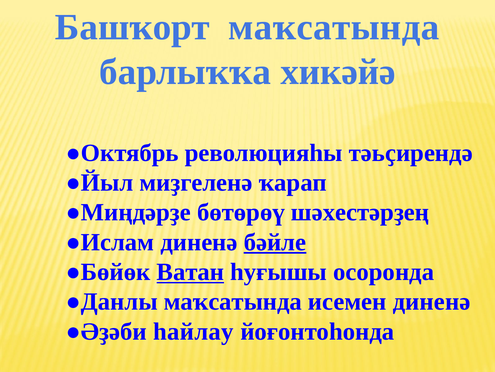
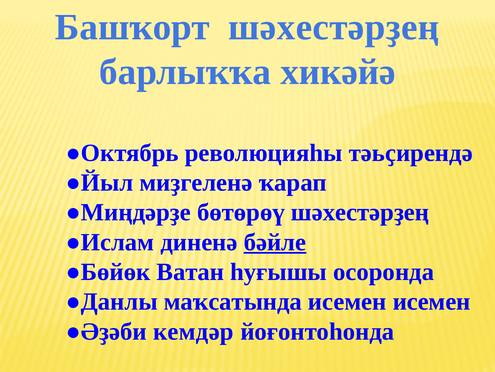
Башҡорт маҡсатында: маҡсатында -> шәхестәрҙең (334, 27)
Ватан underline: present -> none (190, 271)
исемен диненә: диненә -> исемен (432, 301)
һайлау: һайлау -> кемдәр (193, 331)
